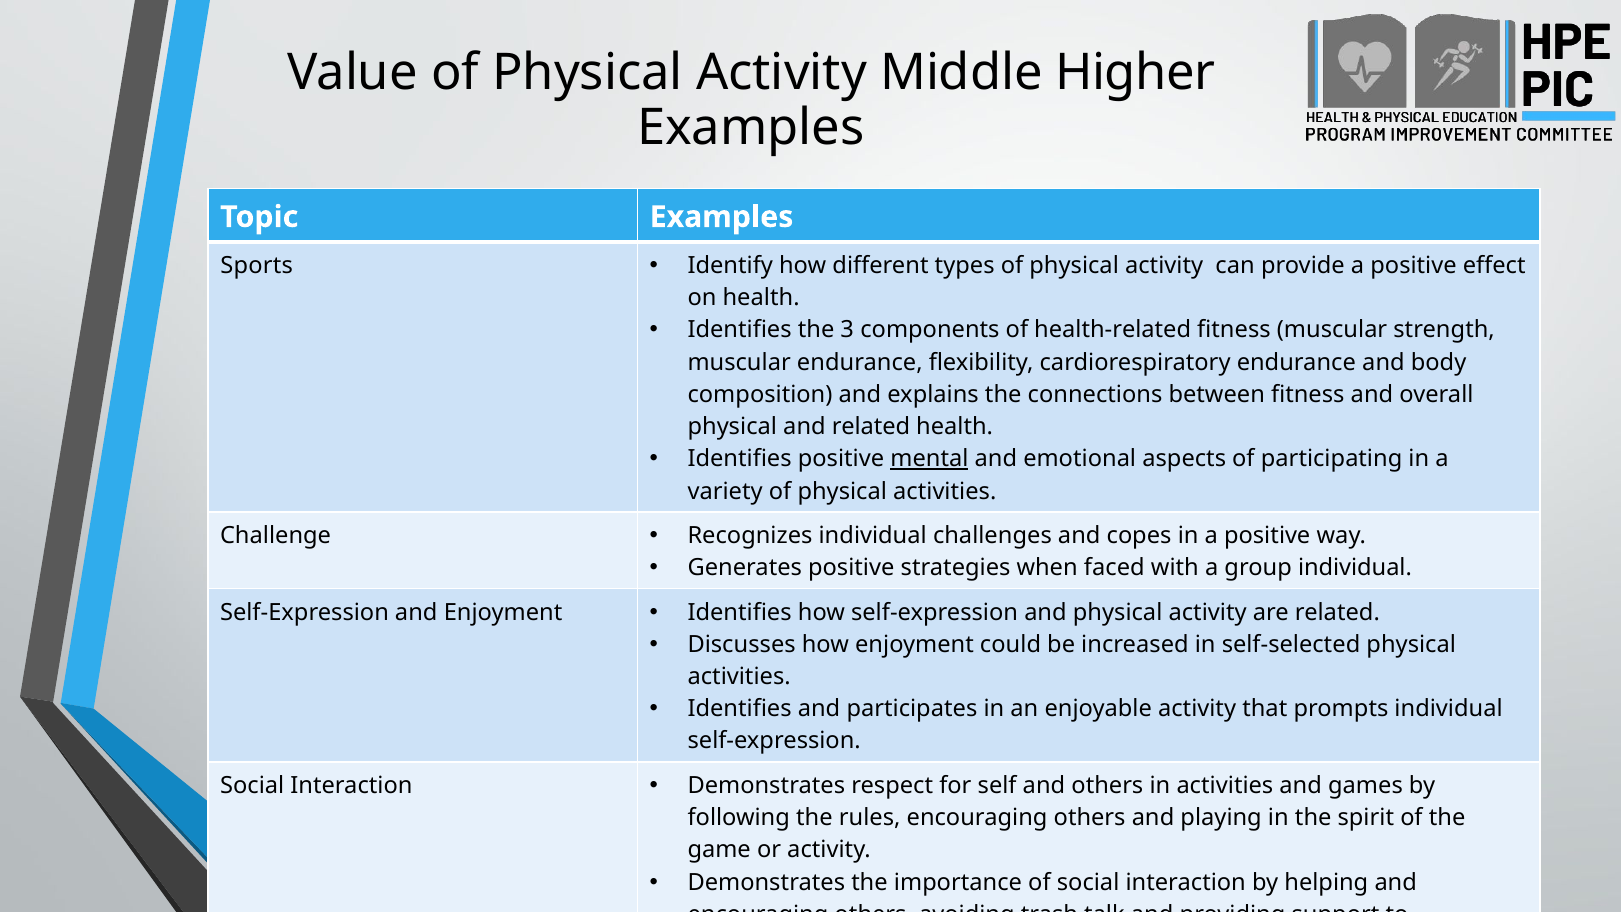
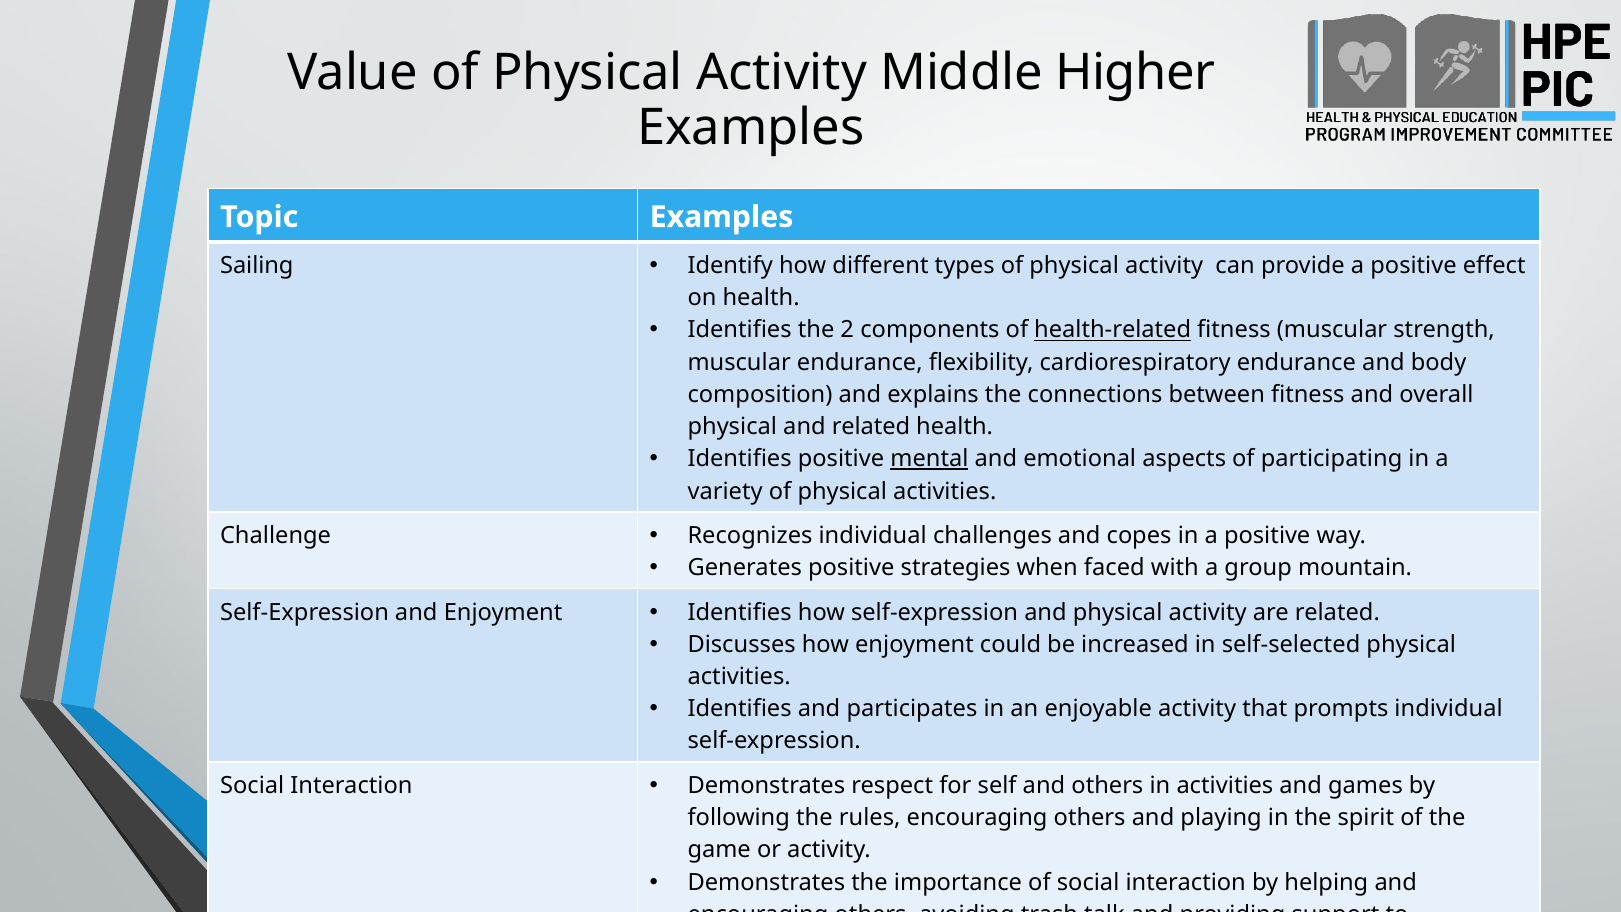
Sports: Sports -> Sailing (257, 266)
3: 3 -> 2 (847, 330)
health-related underline: none -> present (1113, 330)
group individual: individual -> mountain (1355, 568)
